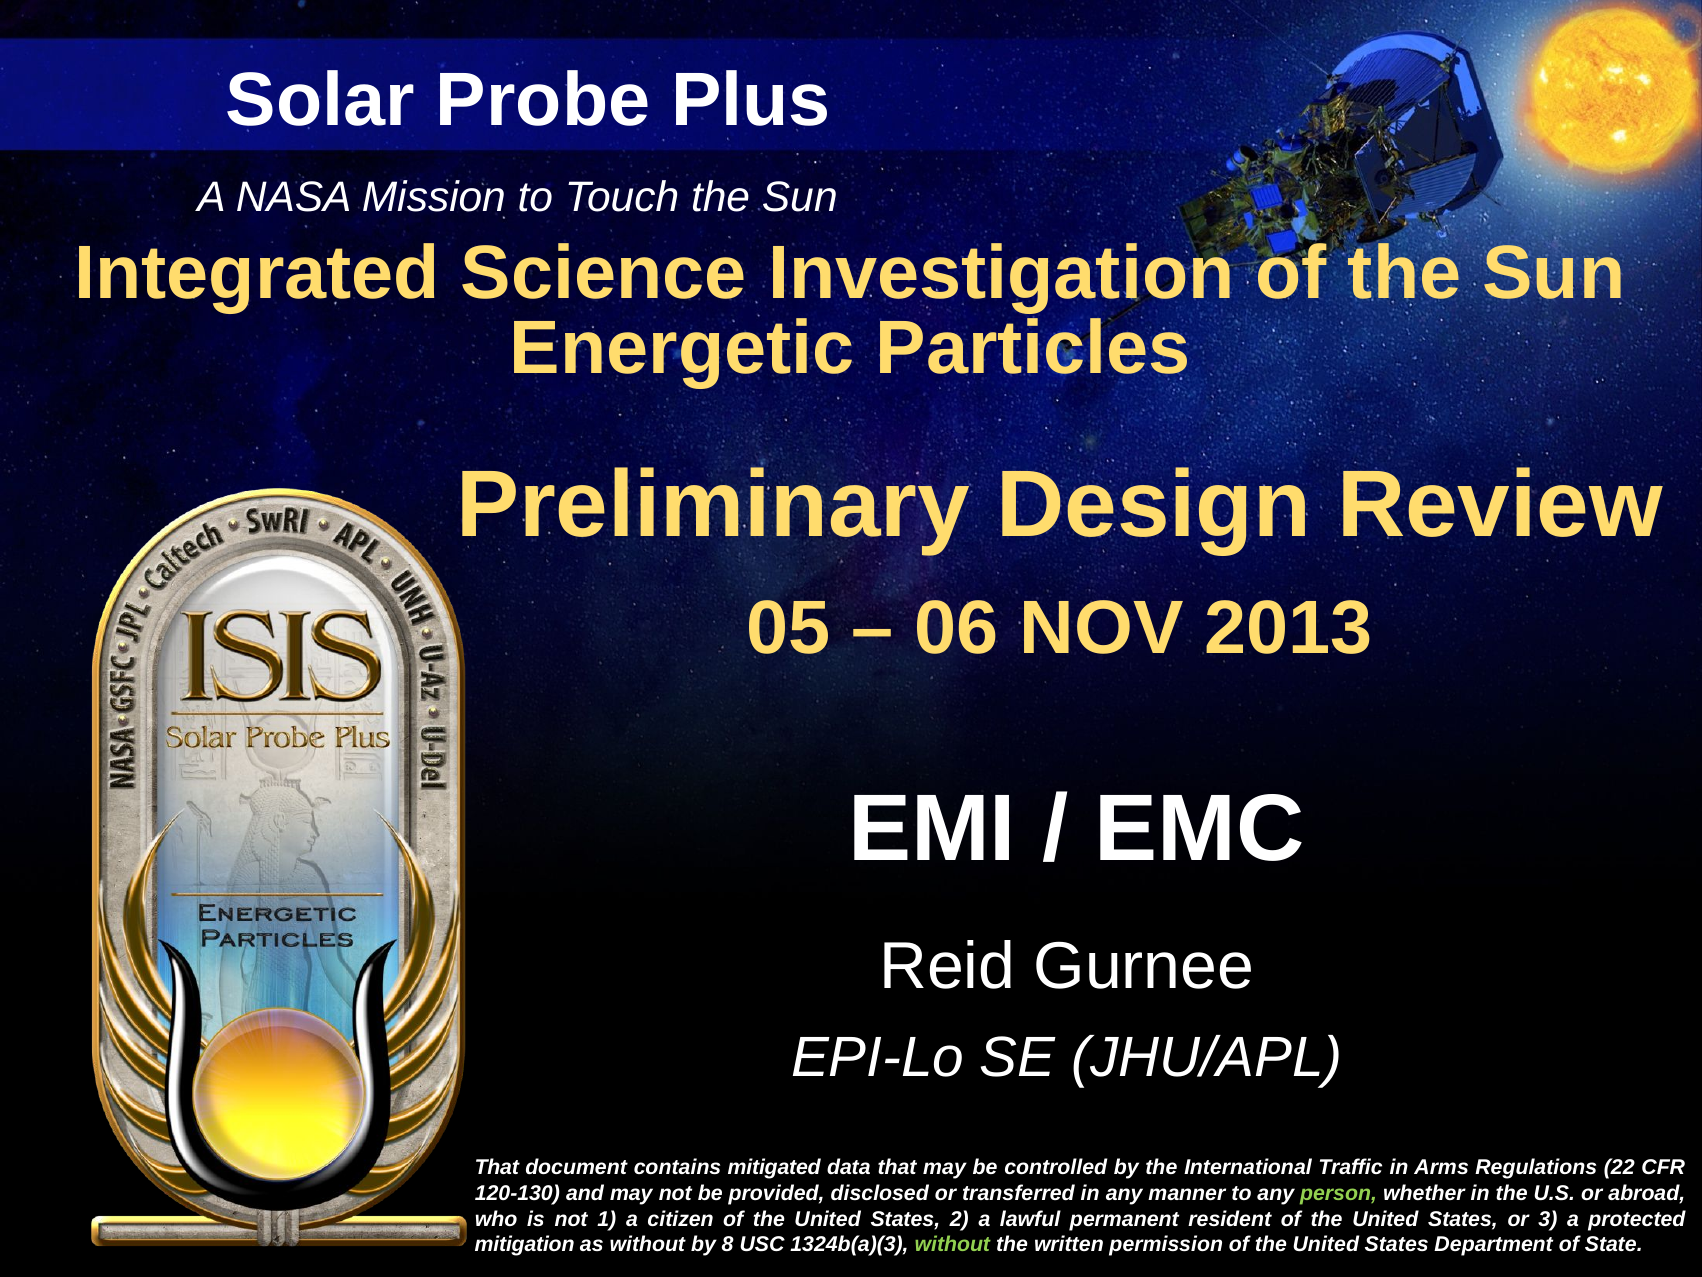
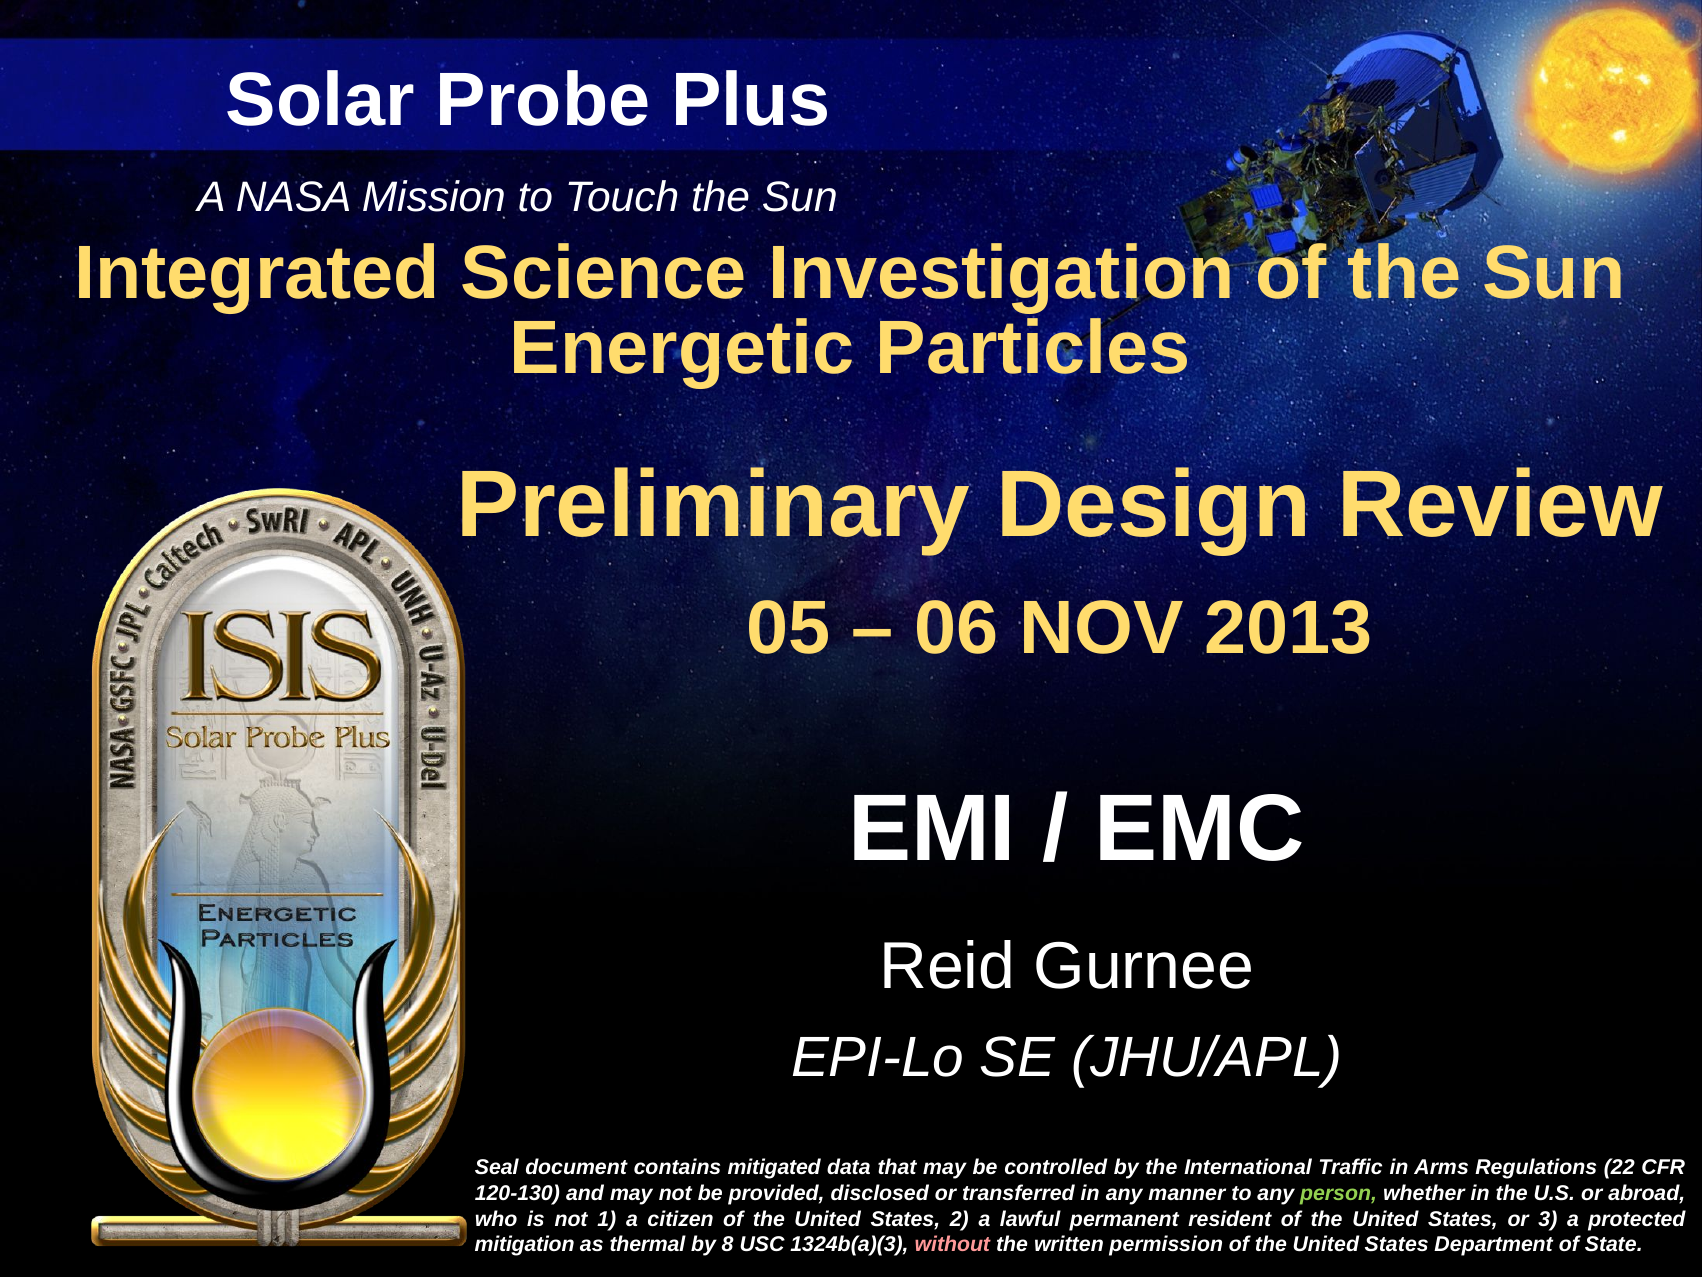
That: That -> Seal (497, 1167)
as without: without -> thermal (647, 1244)
without colour: light green -> pink (952, 1244)
